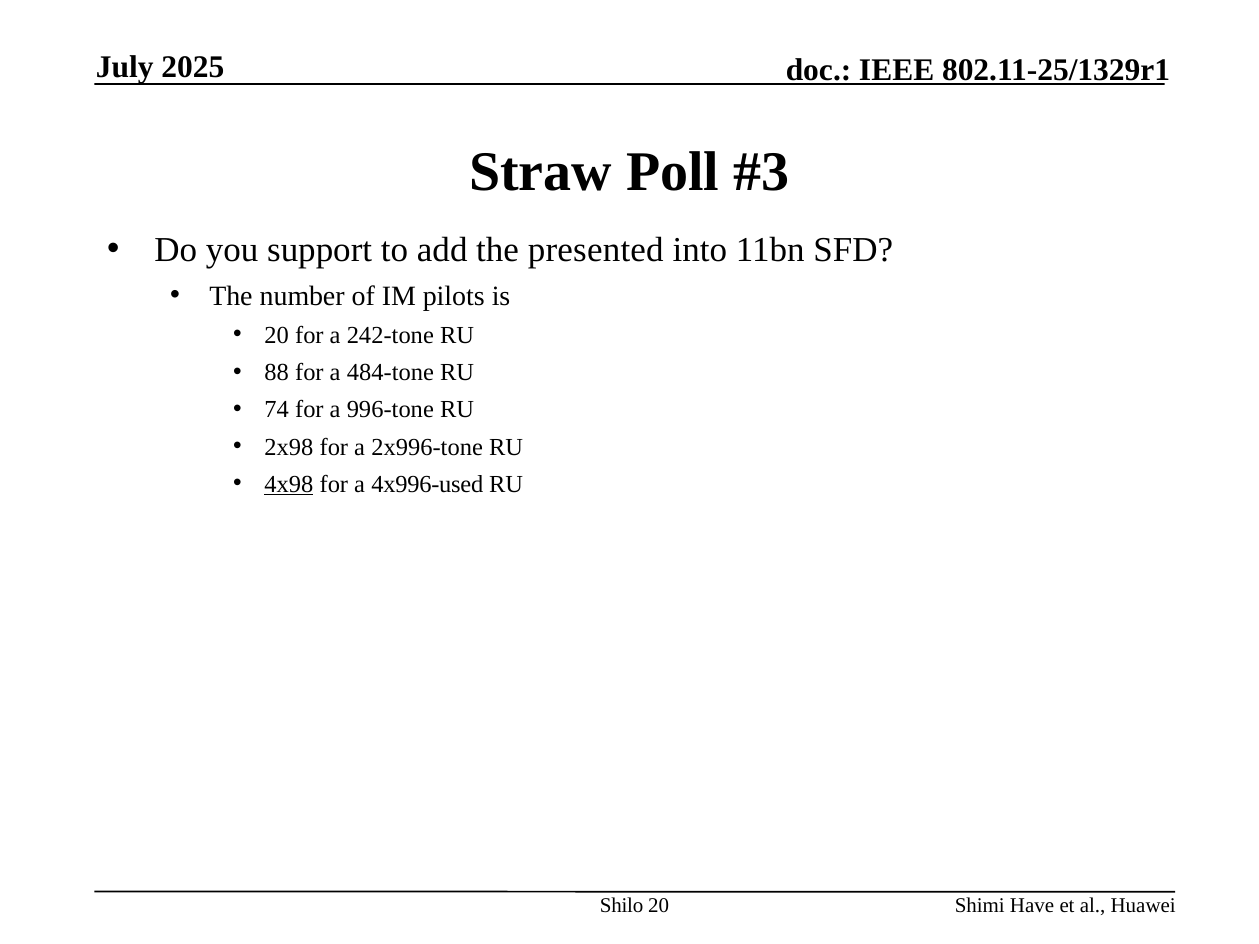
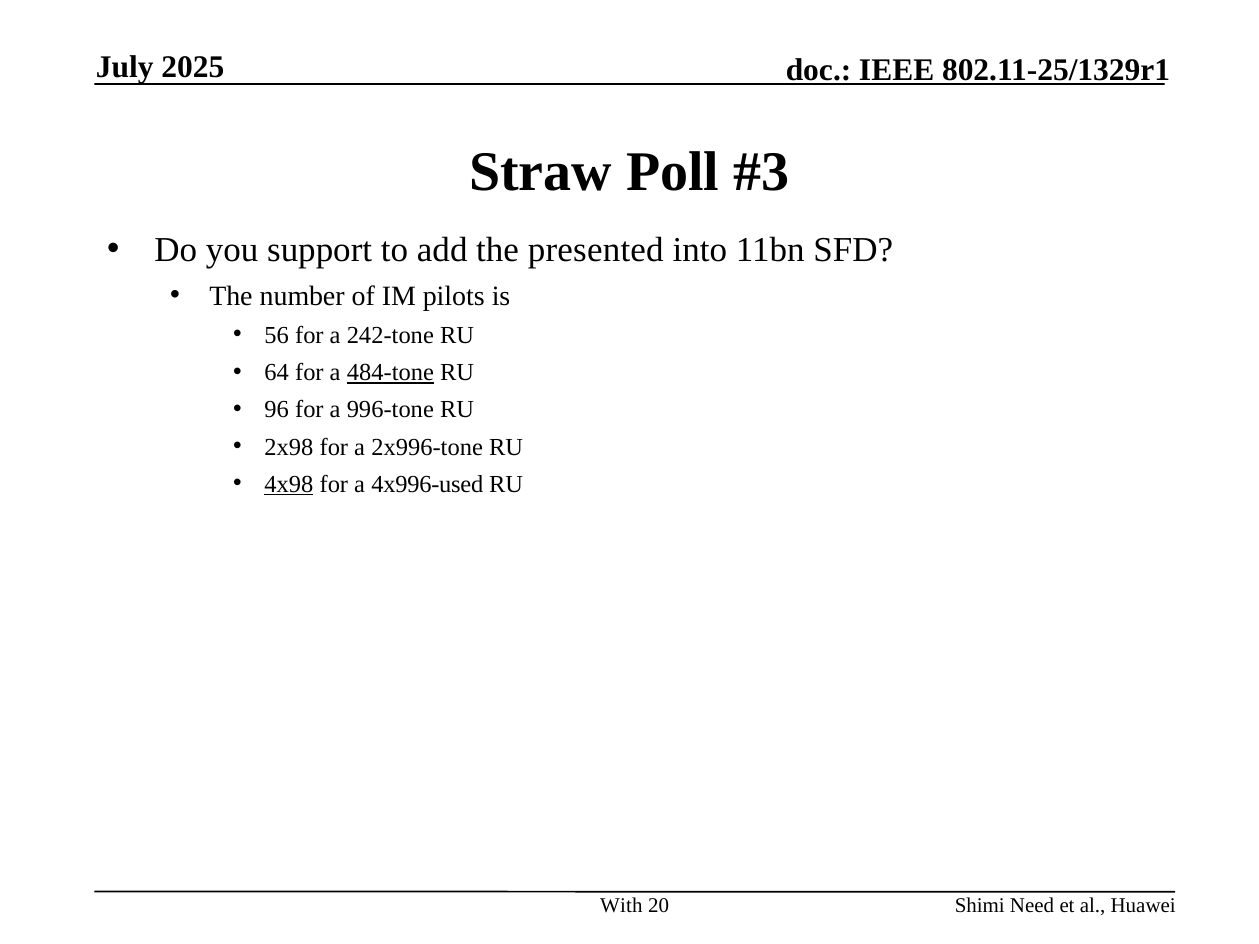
20: 20 -> 56 (277, 335)
88: 88 -> 64 (277, 372)
484-tone underline: none -> present (390, 372)
74: 74 -> 96 (277, 410)
Shilo: Shilo -> With (621, 906)
Have: Have -> Need (1032, 906)
